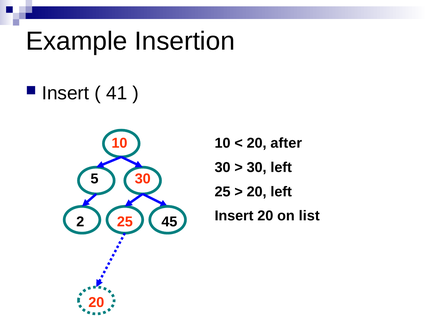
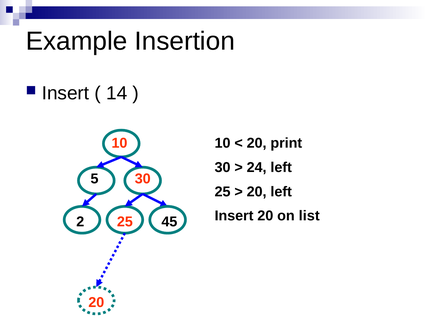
41: 41 -> 14 (117, 93)
after: after -> print (286, 143)
30: 30 -> 24 (257, 167)
